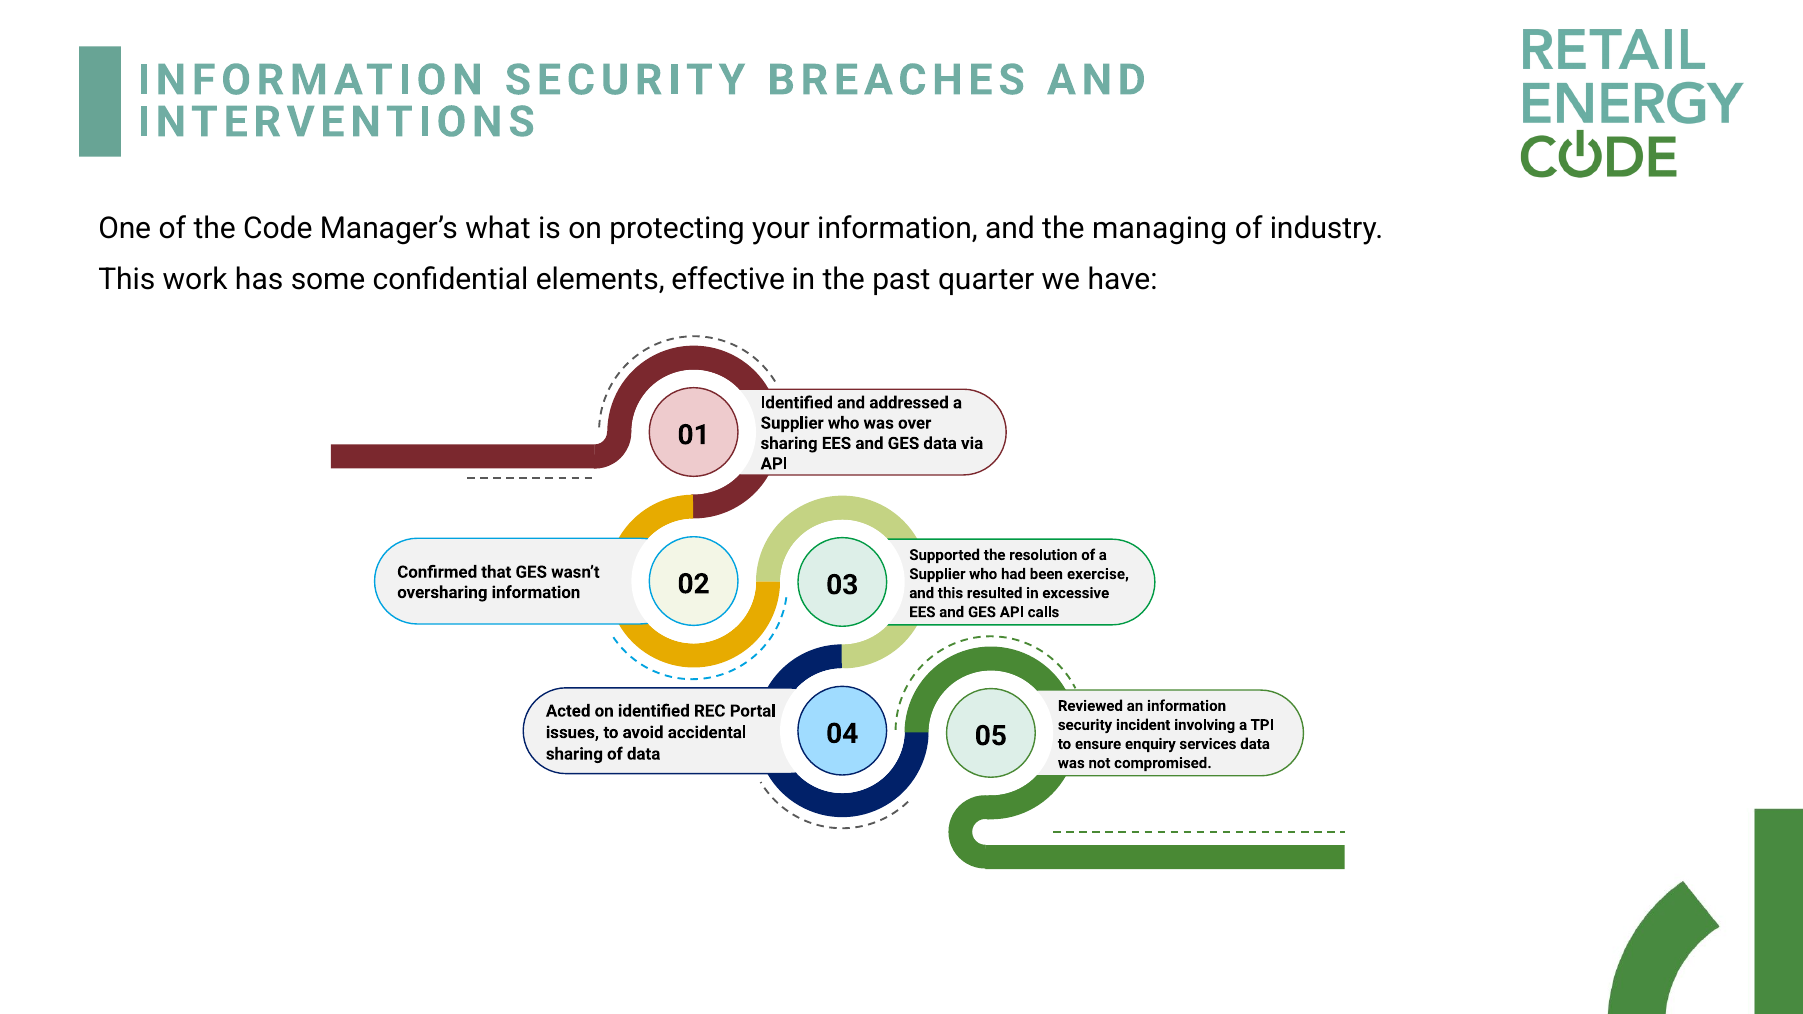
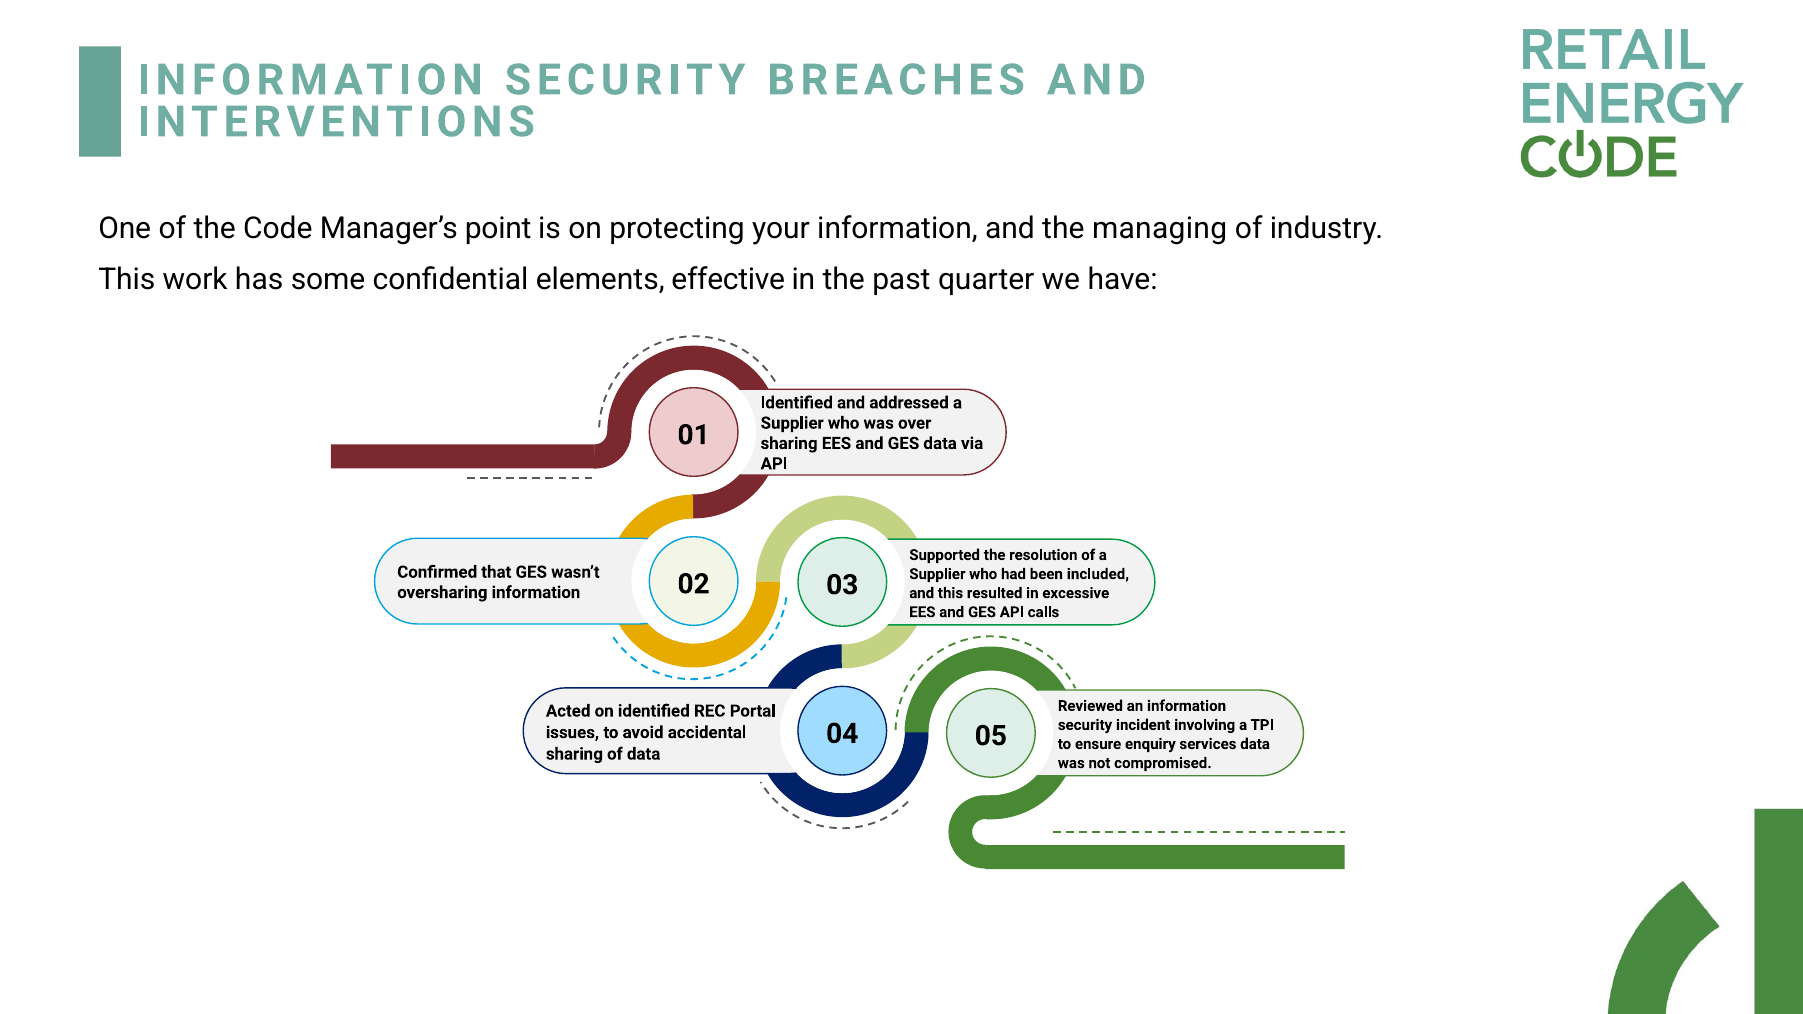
what: what -> point (498, 229)
exercise: exercise -> included (1098, 574)
